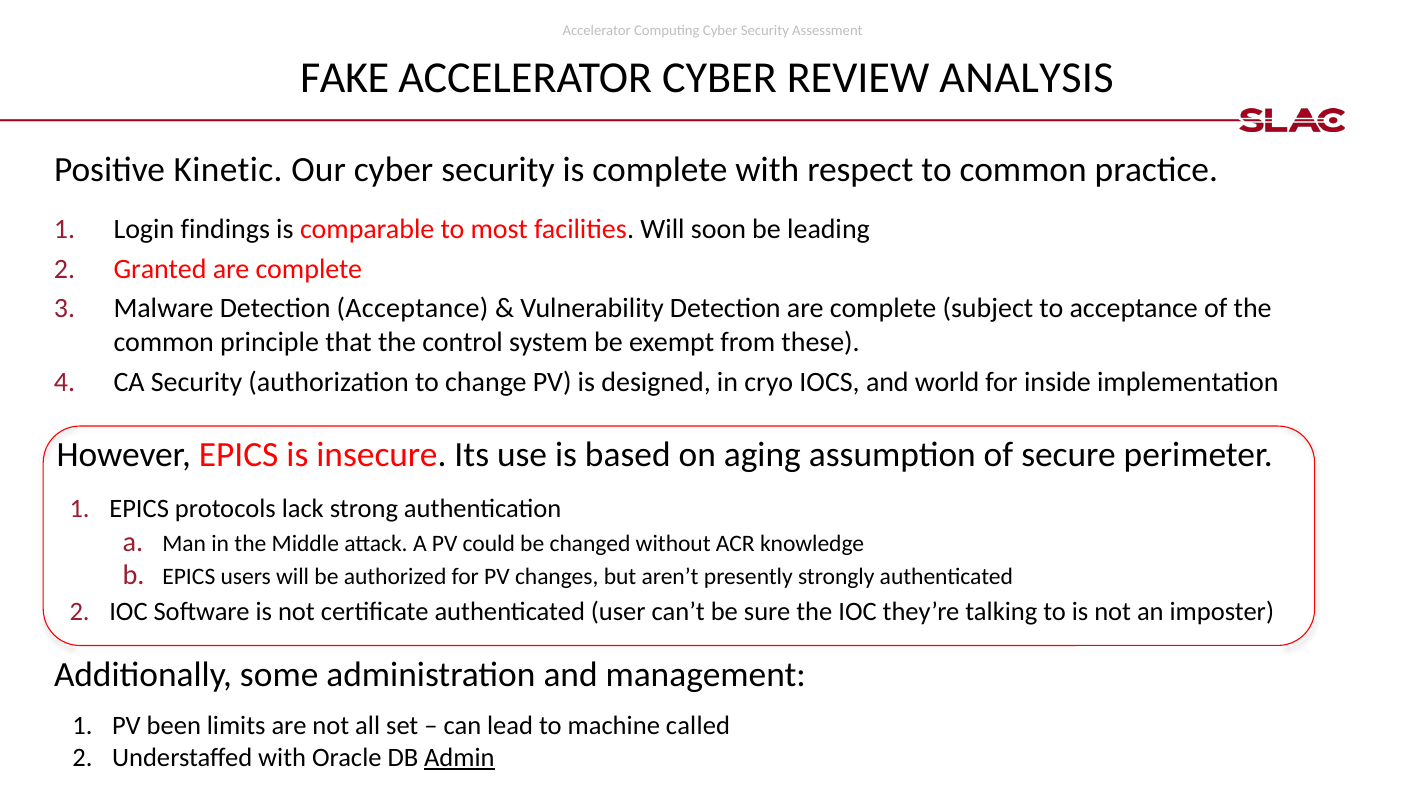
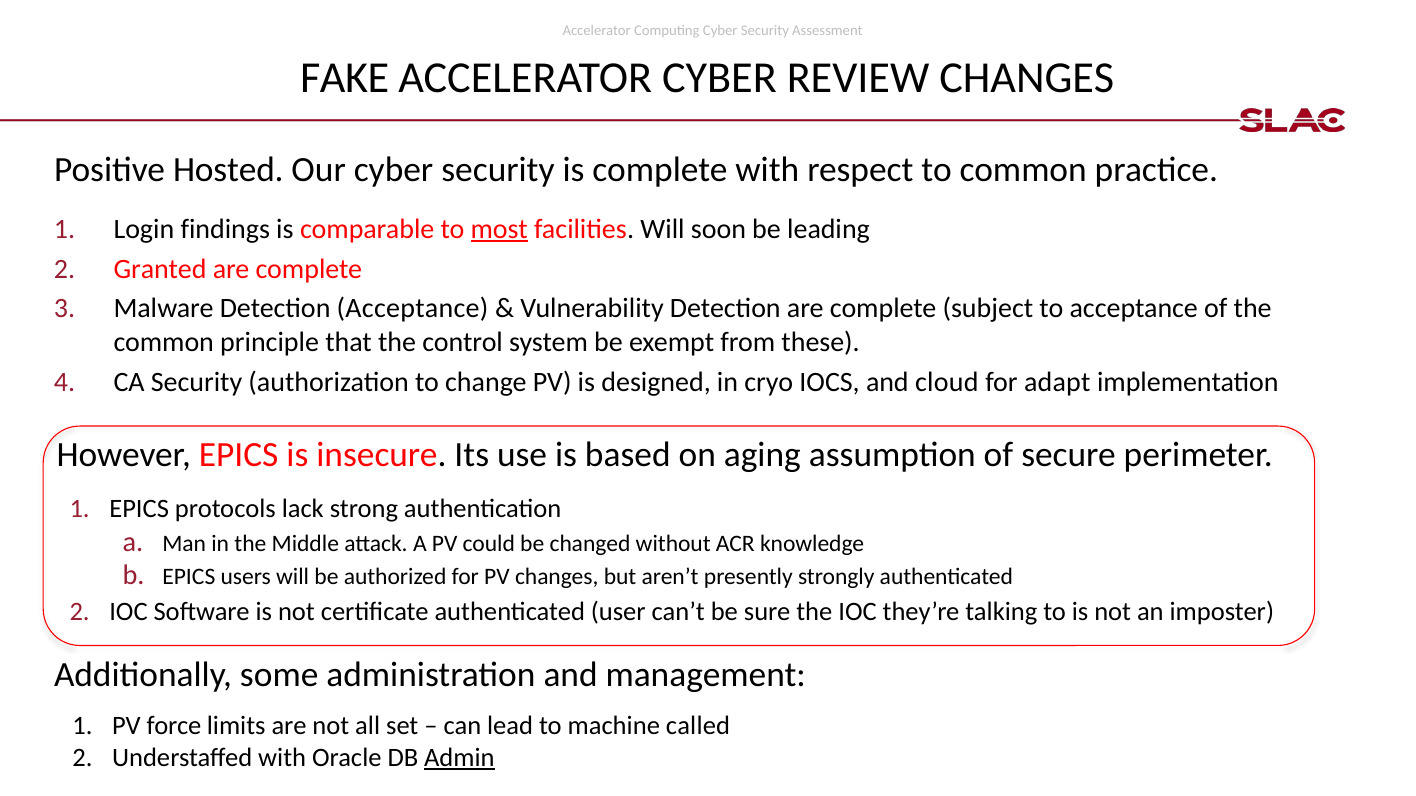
REVIEW ANALYSIS: ANALYSIS -> CHANGES (1027, 78)
Kinetic: Kinetic -> Hosted (228, 170)
most underline: none -> present (499, 229)
world: world -> cloud (947, 382)
inside: inside -> adapt (1057, 382)
been: been -> force (174, 726)
